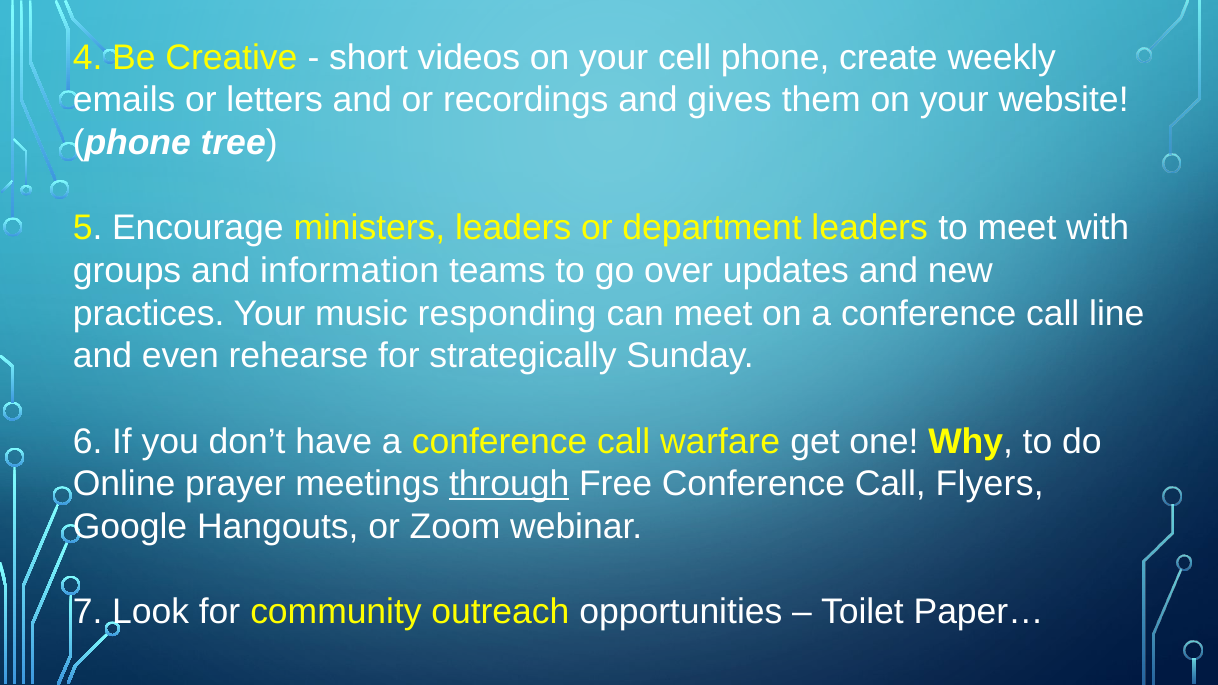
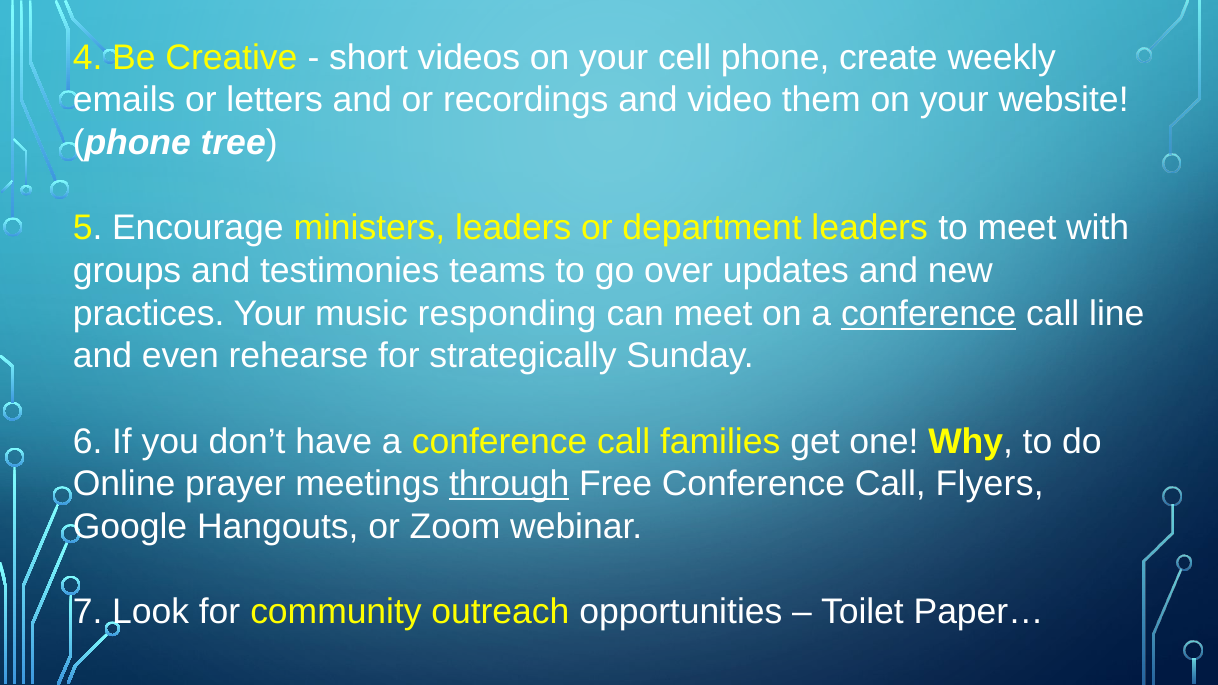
gives: gives -> video (730, 100)
information: information -> testimonies (350, 271)
conference underline: none -> present (929, 313)
warfare: warfare -> families (720, 441)
